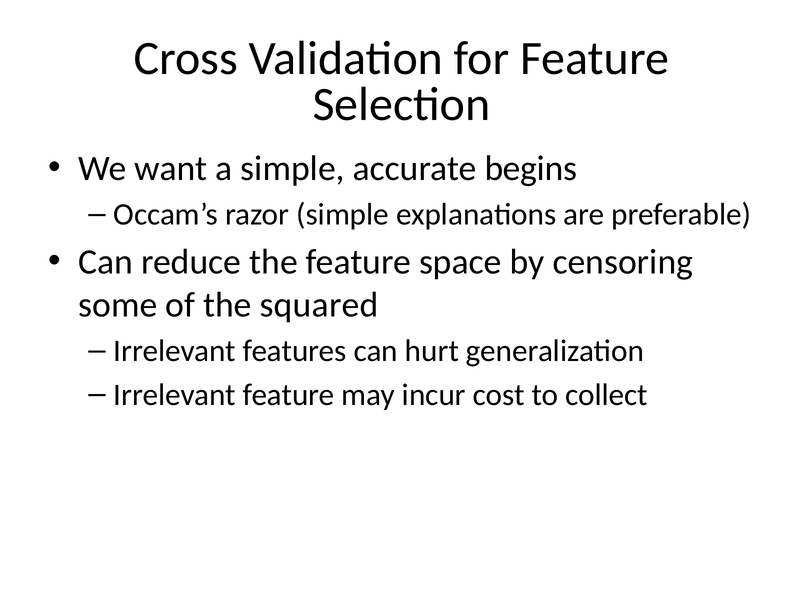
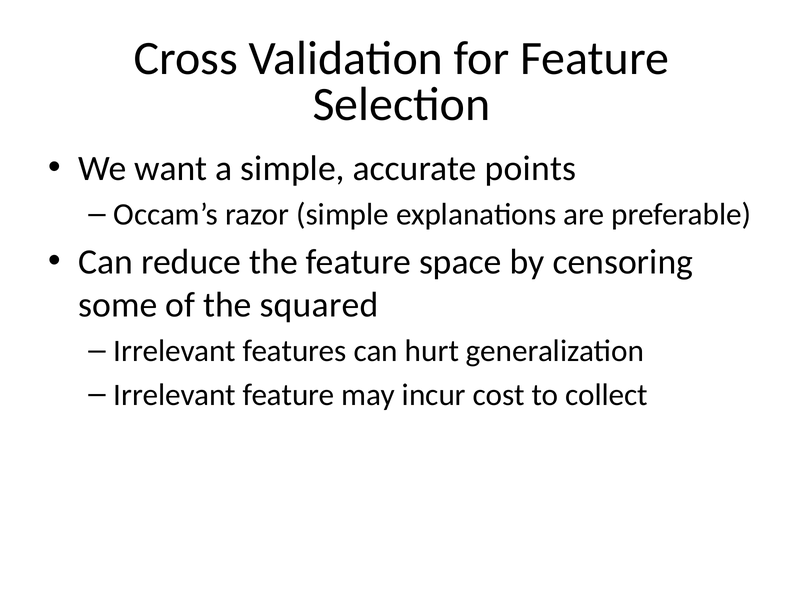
begins: begins -> points (530, 168)
